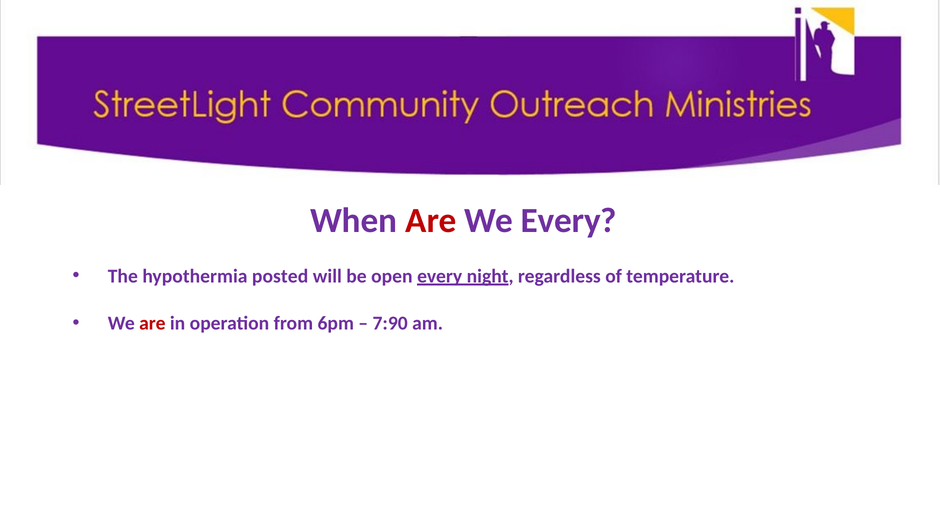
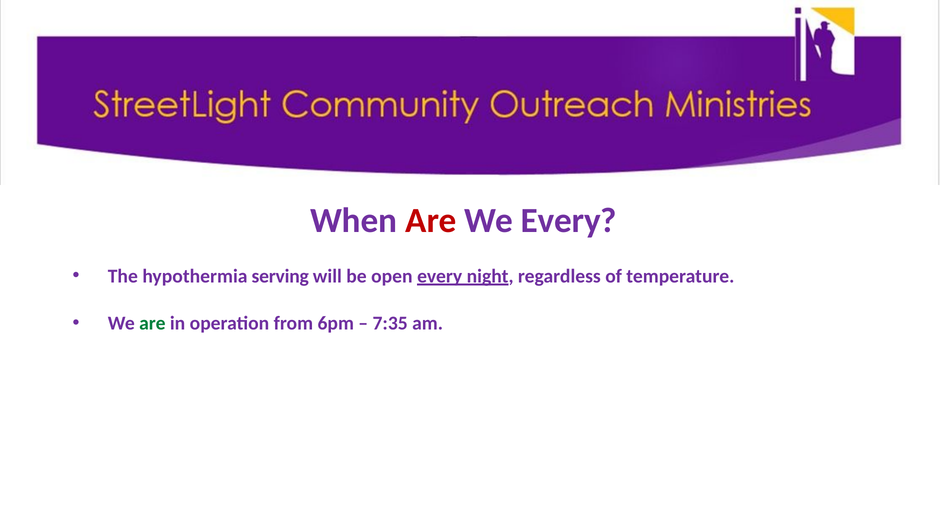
posted: posted -> serving (280, 276)
are colour: red -> green (152, 323)
7:90: 7:90 -> 7:35 (390, 323)
